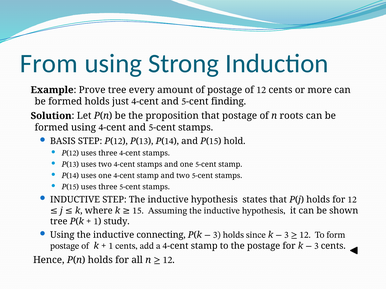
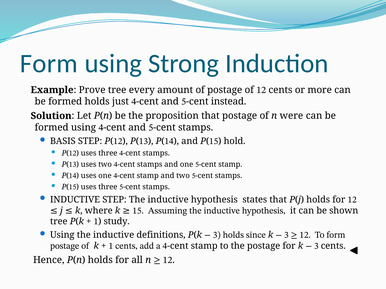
From: From -> Form (49, 64)
finding: finding -> instead (229, 102)
roots: roots -> were (291, 116)
connecting: connecting -> definitions (161, 235)
